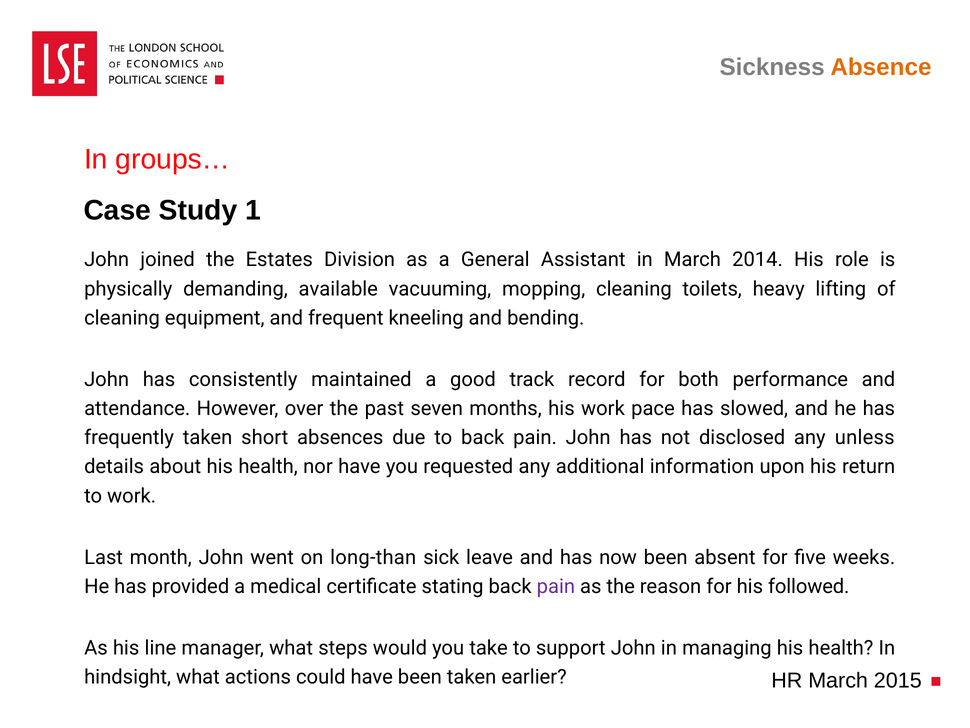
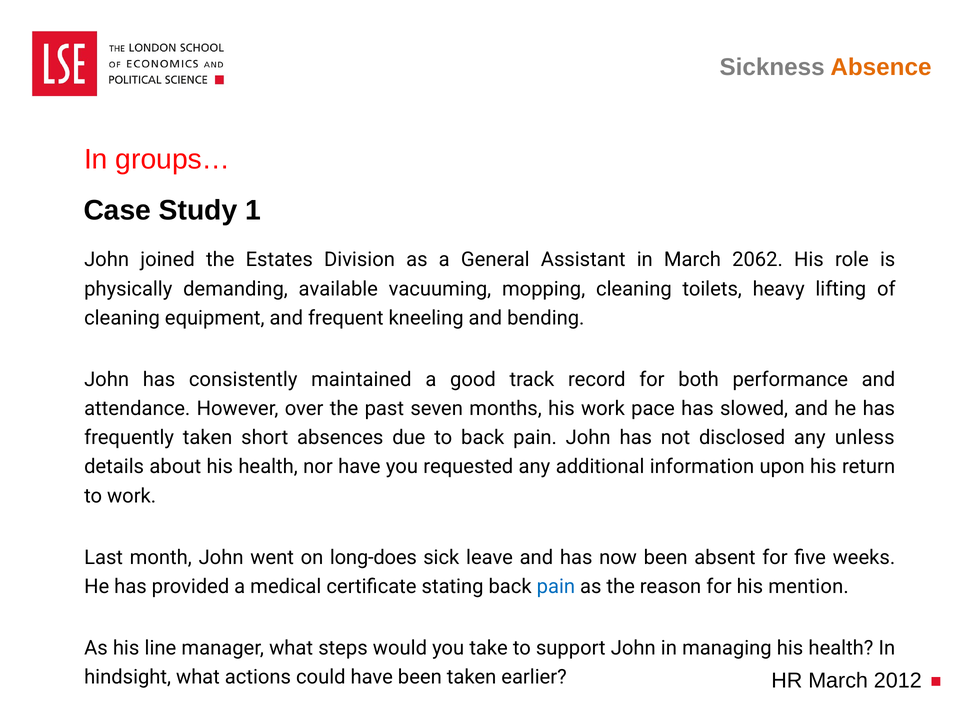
2014: 2014 -> 2062 (758, 260)
long-than: long-than -> long-does (373, 557)
pain colour: purple -> blue (556, 586)
followed: followed -> mention (809, 586)
2015: 2015 -> 2012 (898, 680)
